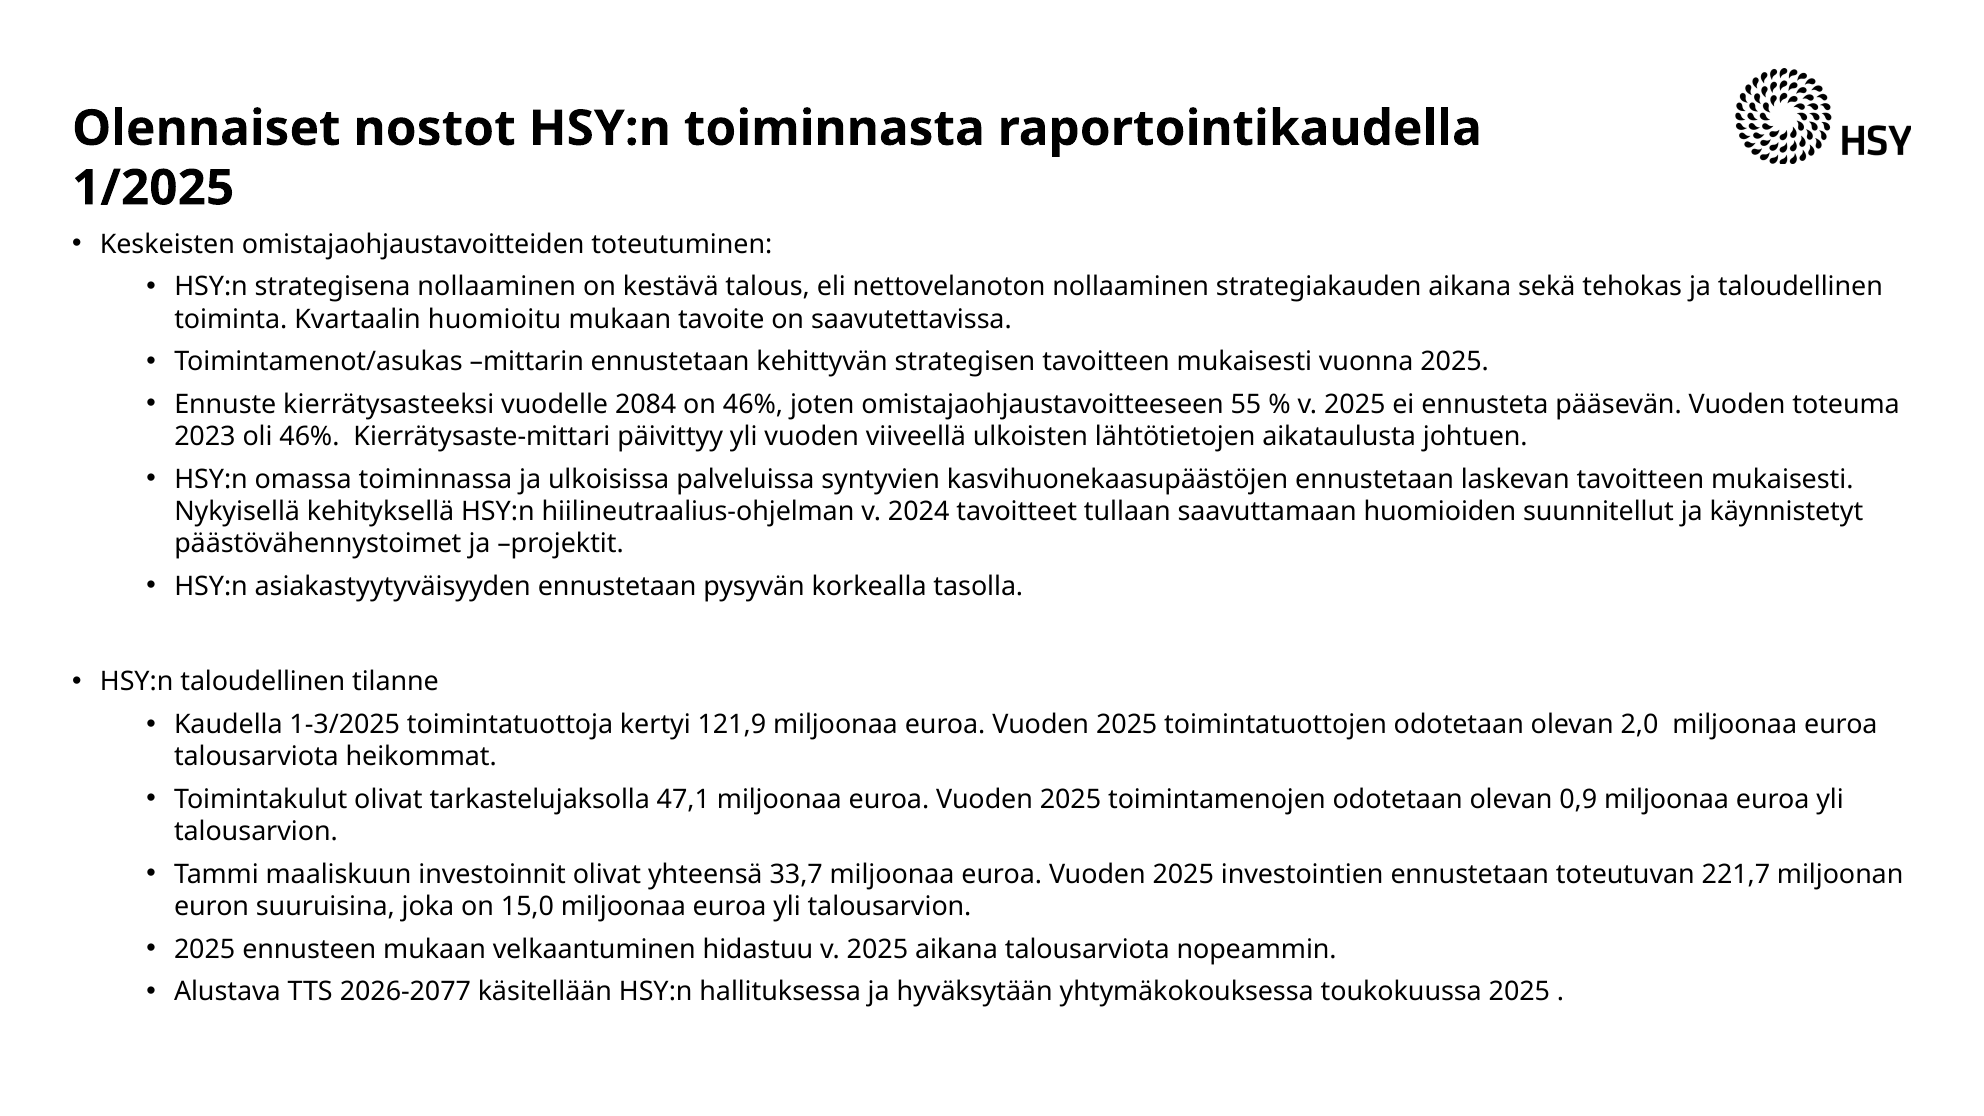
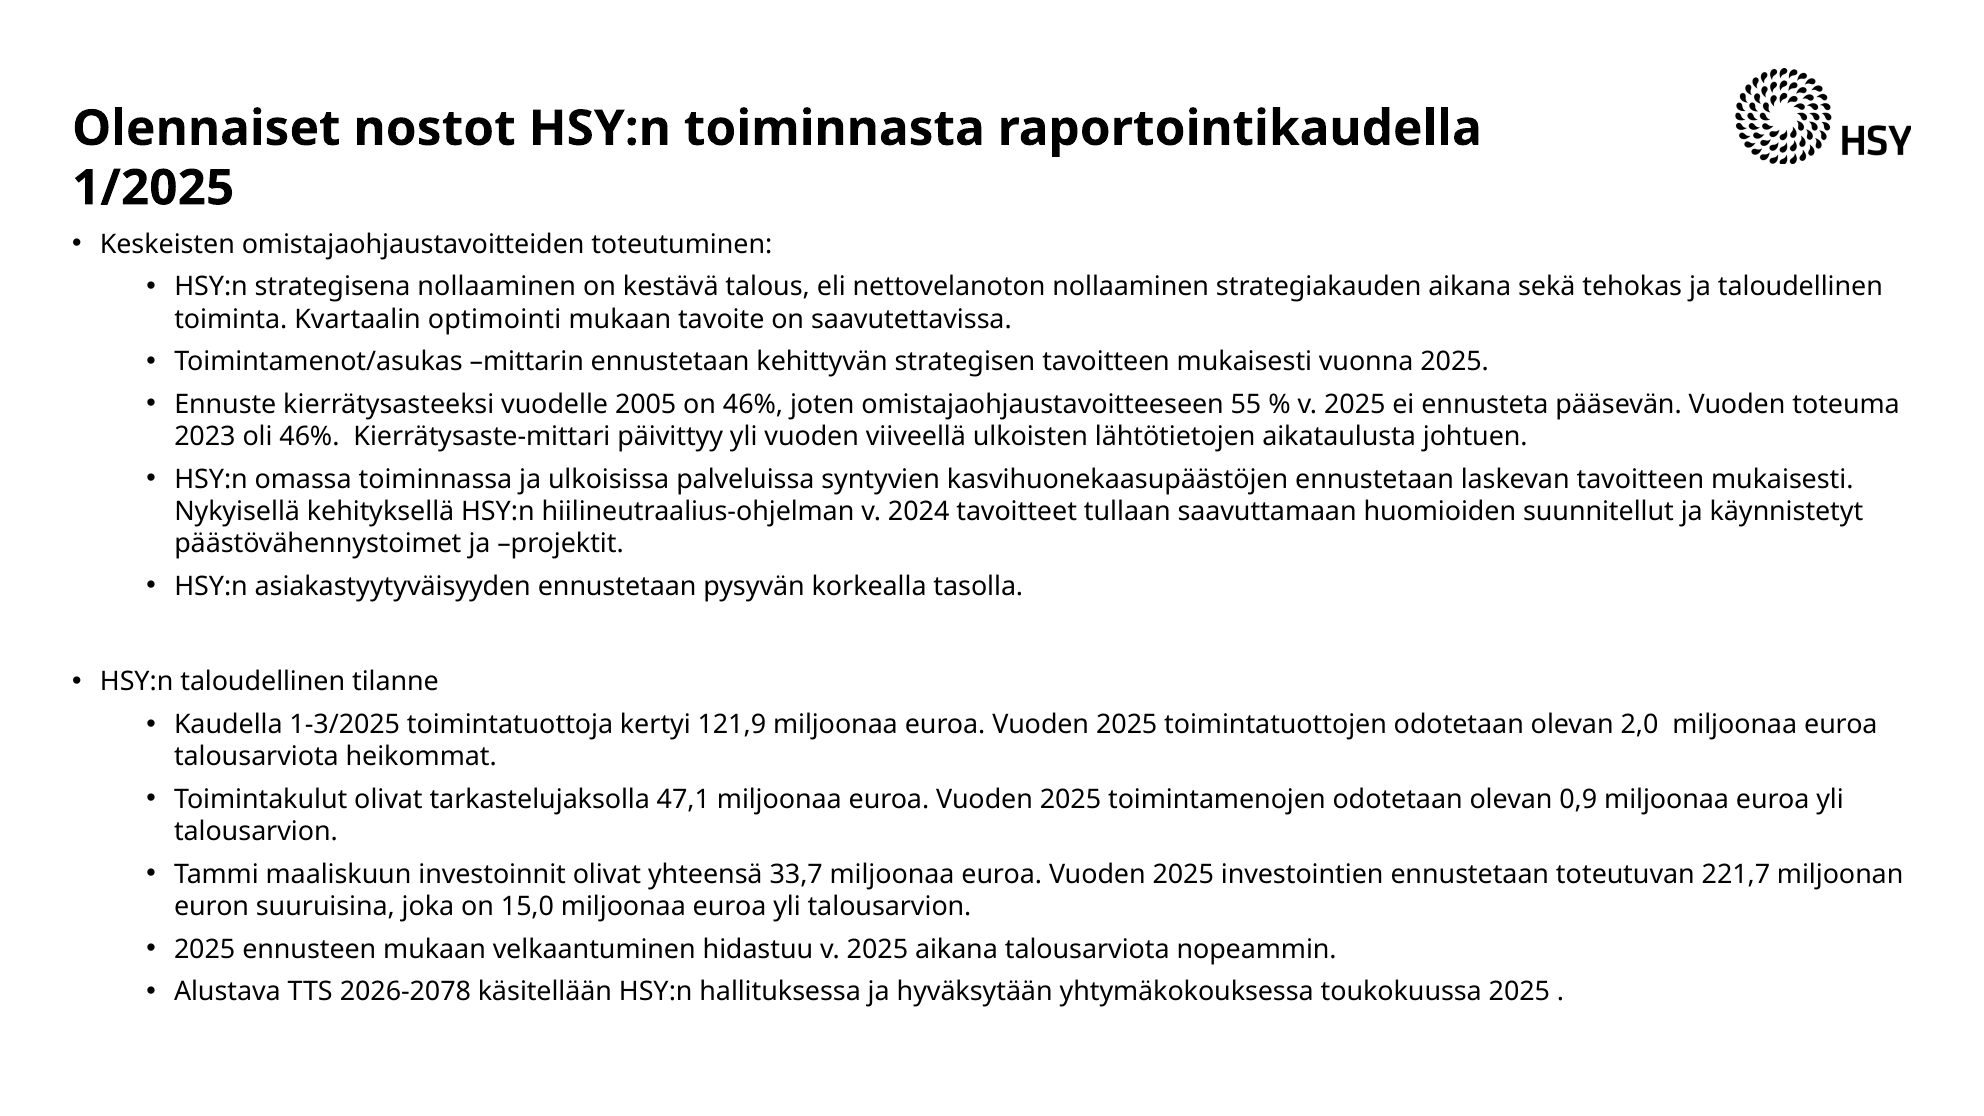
huomioitu: huomioitu -> optimointi (495, 319)
2084: 2084 -> 2005 (646, 405)
2026-2077: 2026-2077 -> 2026-2078 (405, 992)
